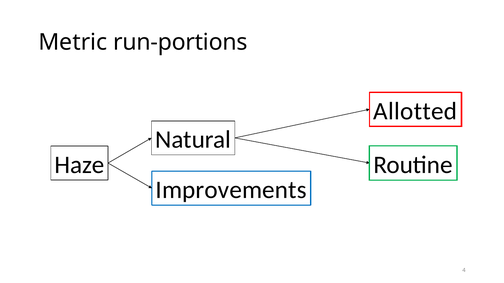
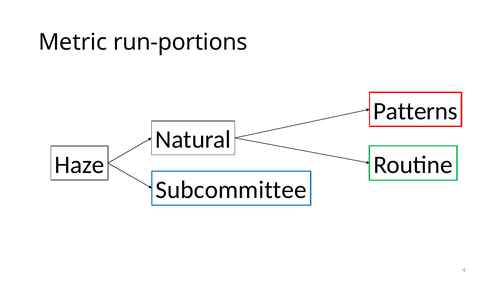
Allotted: Allotted -> Patterns (415, 111)
Improvements: Improvements -> Subcommittee (231, 190)
